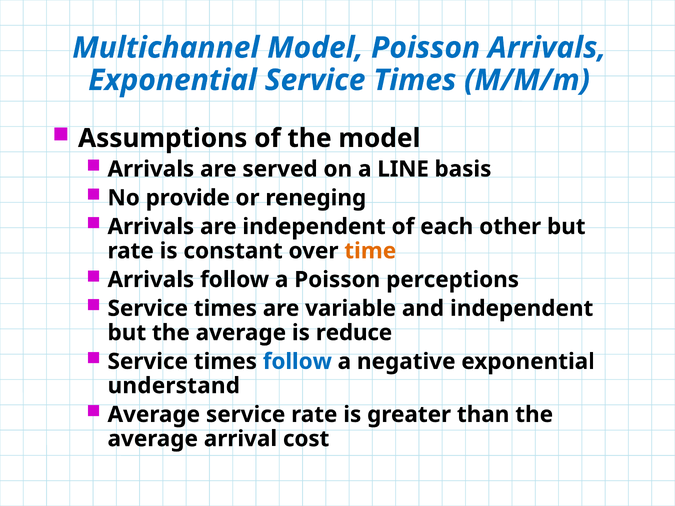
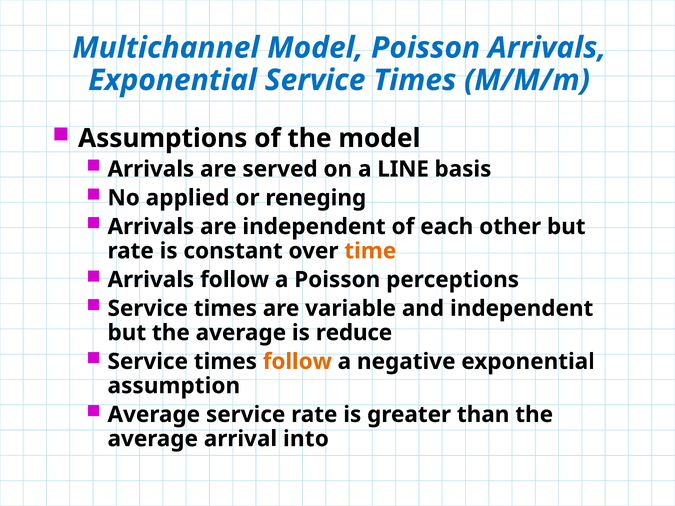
provide: provide -> applied (188, 198)
follow colour: blue -> orange (297, 362)
understand: understand -> assumption (174, 386)
cost: cost -> into (306, 439)
